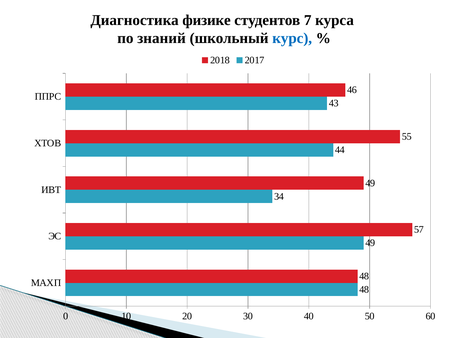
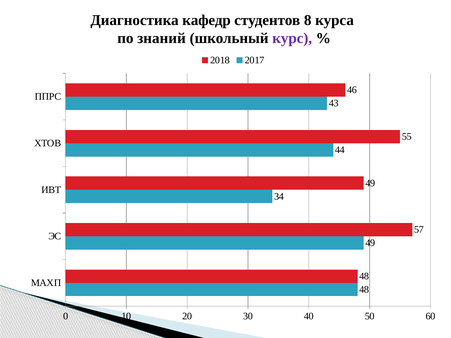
физике: физике -> кафедр (207, 20)
7: 7 -> 8 (308, 20)
курс colour: blue -> purple (292, 38)
